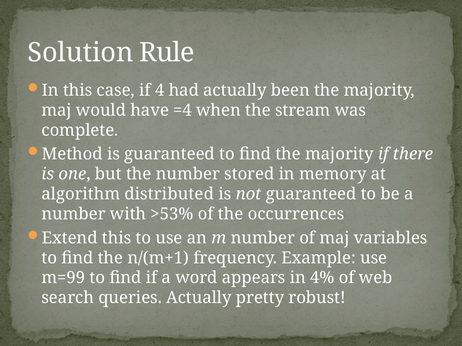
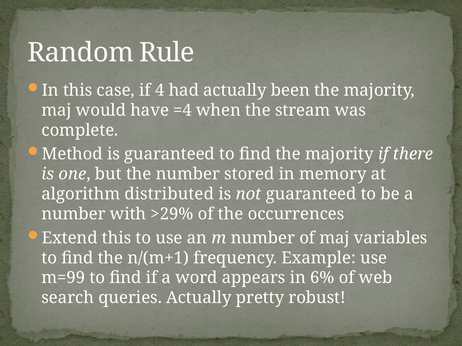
Solution: Solution -> Random (81, 53)
>53%: >53% -> >29% (172, 214)
4%: 4% -> 6% (322, 278)
